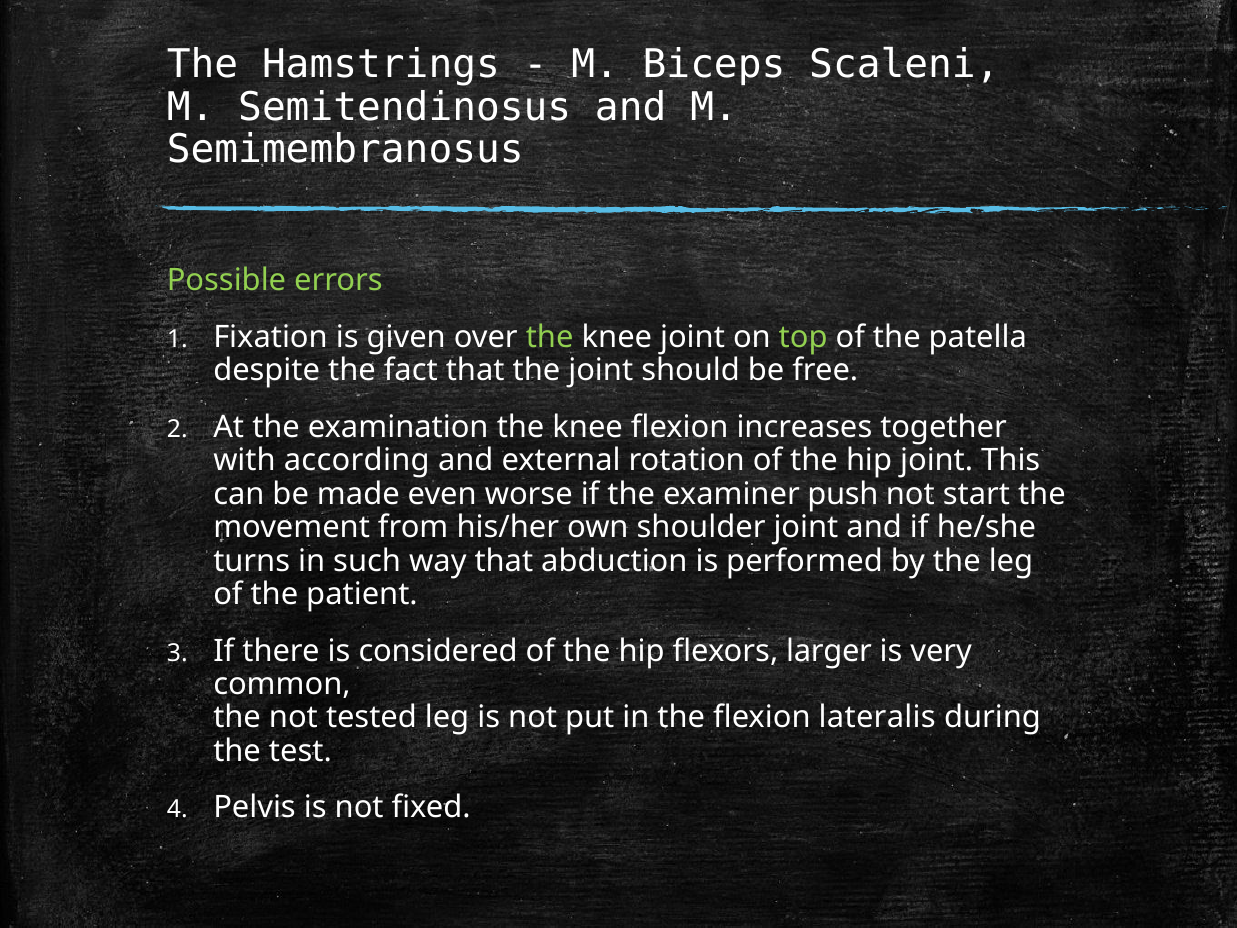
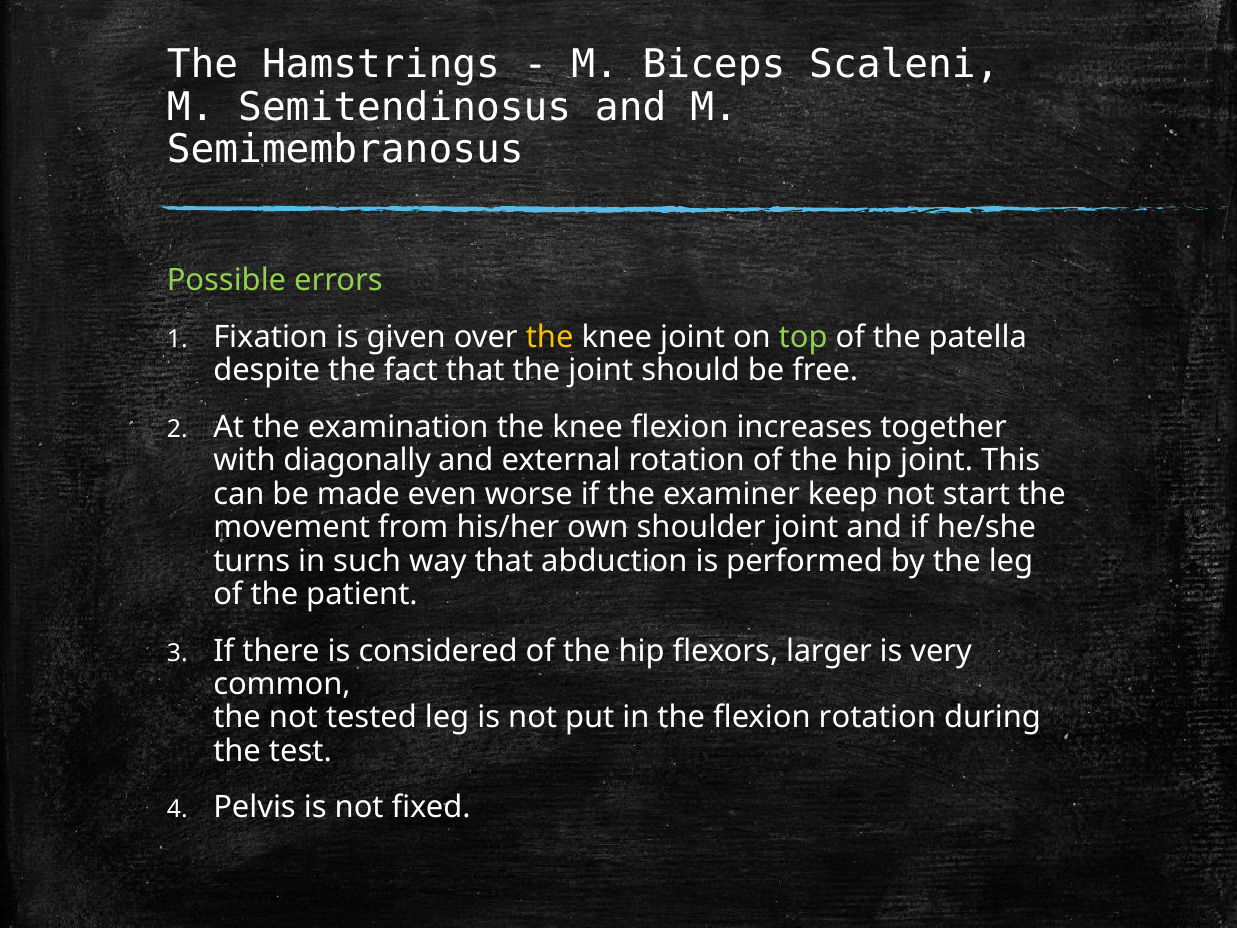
the colour: light green -> yellow (550, 337)
according: according -> diagonally (357, 460)
push: push -> keep (843, 494)
flexion lateralis: lateralis -> rotation (877, 717)
